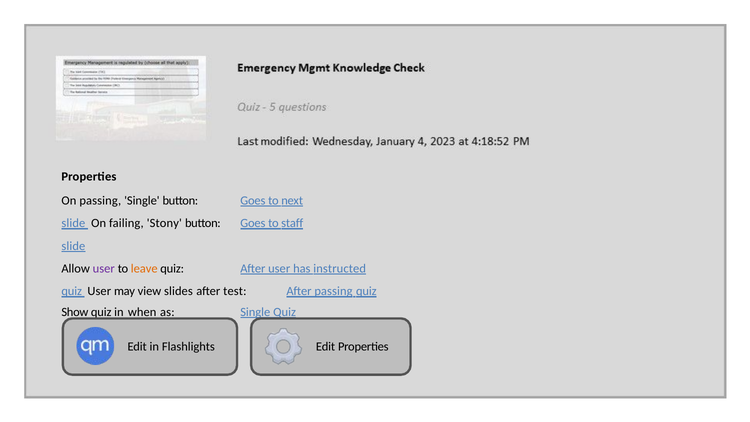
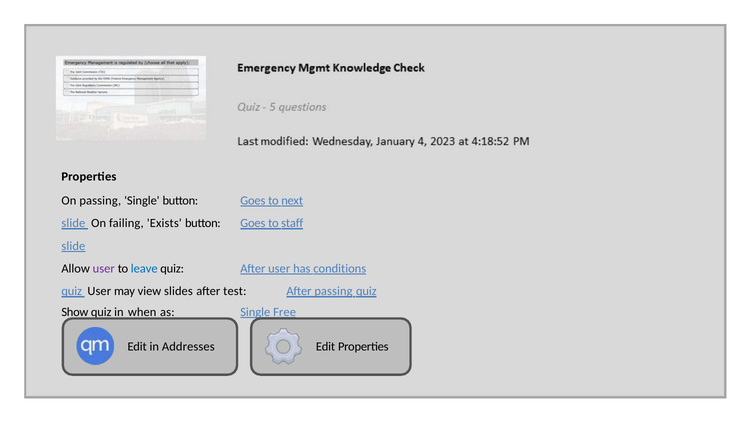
Stony: Stony -> Exists (164, 223)
leave colour: orange -> blue (144, 269)
instructed: instructed -> conditions (340, 269)
Single Quiz: Quiz -> Free (285, 312)
Flashlights: Flashlights -> Addresses (188, 347)
